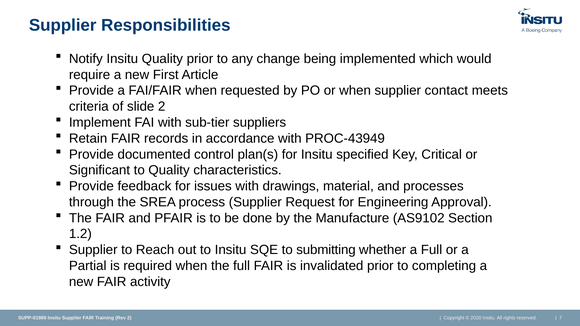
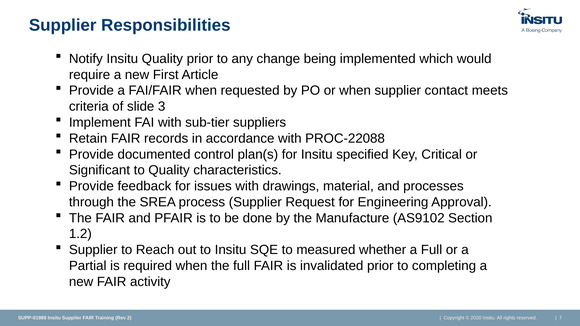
slide 2: 2 -> 3 (162, 107)
PROC-43949: PROC-43949 -> PROC-22088 (345, 138)
submitting: submitting -> measured (326, 250)
